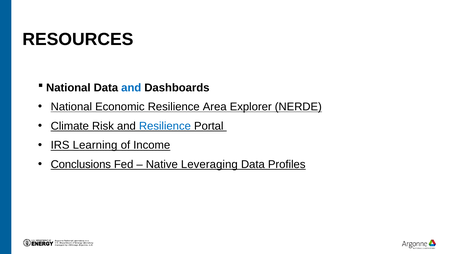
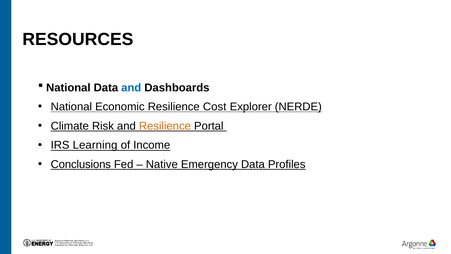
Area: Area -> Cost (215, 107)
Resilience colour: blue -> orange (165, 126)
Leveraging: Leveraging -> Emergency (209, 164)
